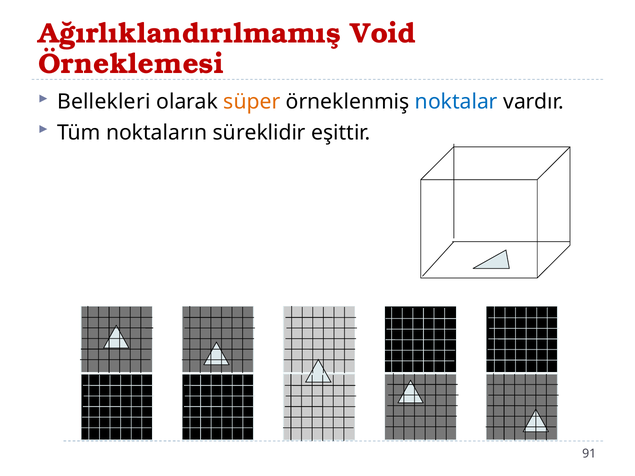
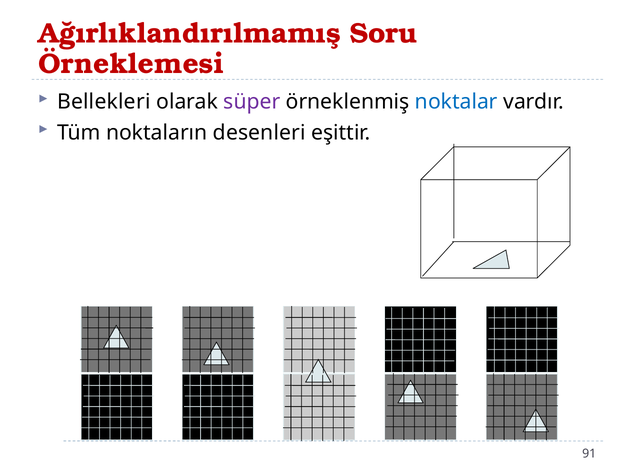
Void: Void -> Soru (383, 33)
süper colour: orange -> purple (252, 102)
süreklidir: süreklidir -> desenleri (259, 133)
